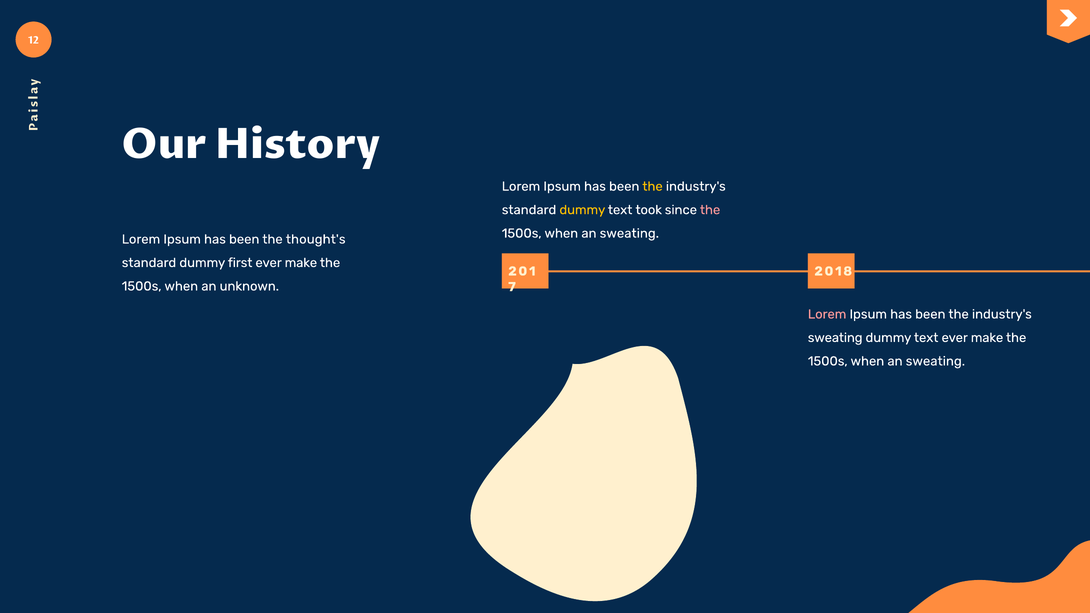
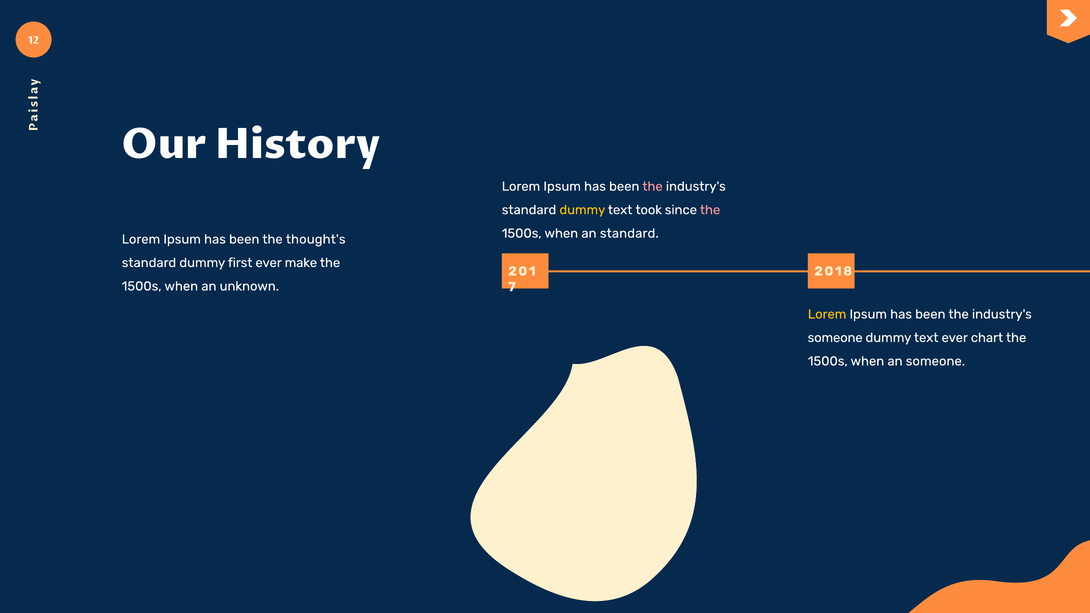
the colour: yellow -> pink (653, 186)
sweating: sweating -> standard (629, 233)
Lorem colour: pink -> yellow (827, 314)
sweating: sweating -> someone (835, 338)
text ever make: make -> chart (987, 338)
sweating: sweating -> someone (935, 361)
